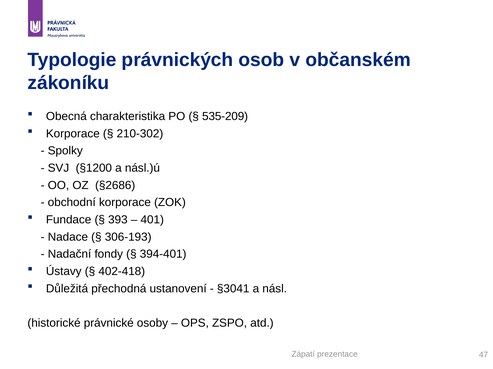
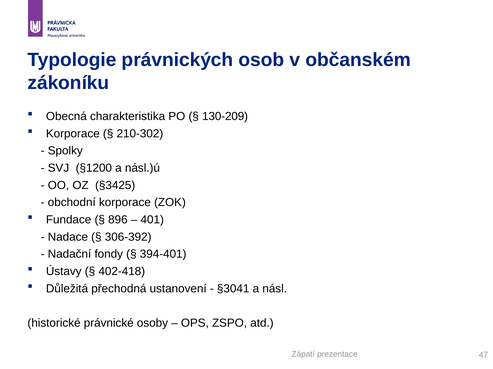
535-209: 535-209 -> 130-209 (225, 117)
§2686: §2686 -> §3425 (115, 186)
393: 393 -> 896 (118, 220)
306-193: 306-193 -> 306-392 (128, 237)
